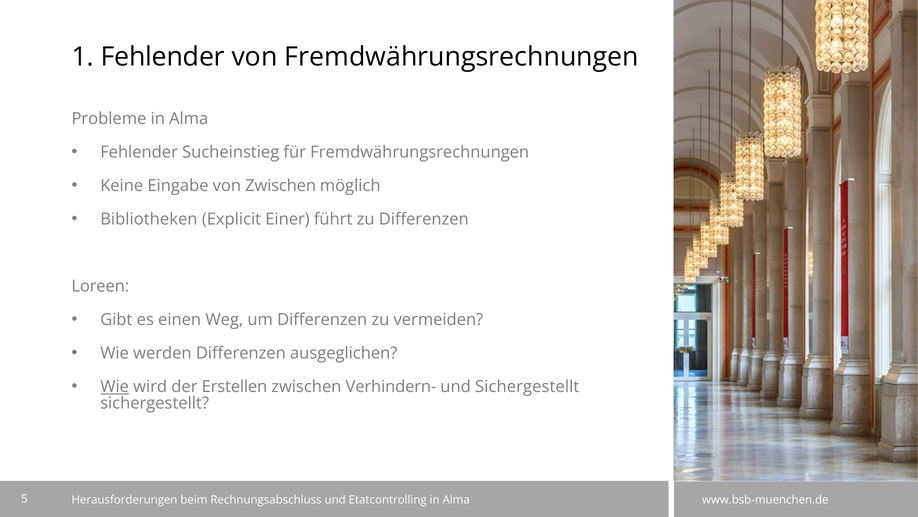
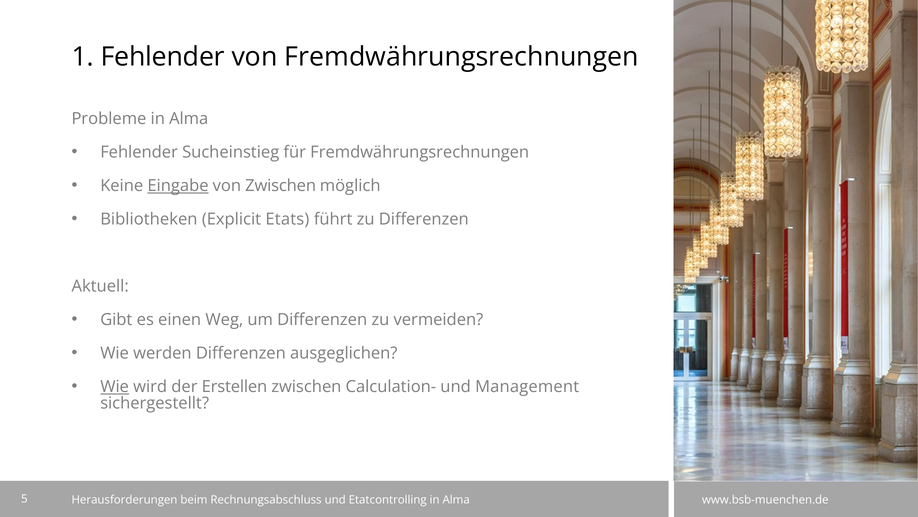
Eingabe underline: none -> present (178, 186)
Einer: Einer -> Etats (287, 219)
Loreen: Loreen -> Aktuell (100, 286)
Verhindern-: Verhindern- -> Calculation- (391, 387)
und Sichergestellt: Sichergestellt -> Management (527, 387)
